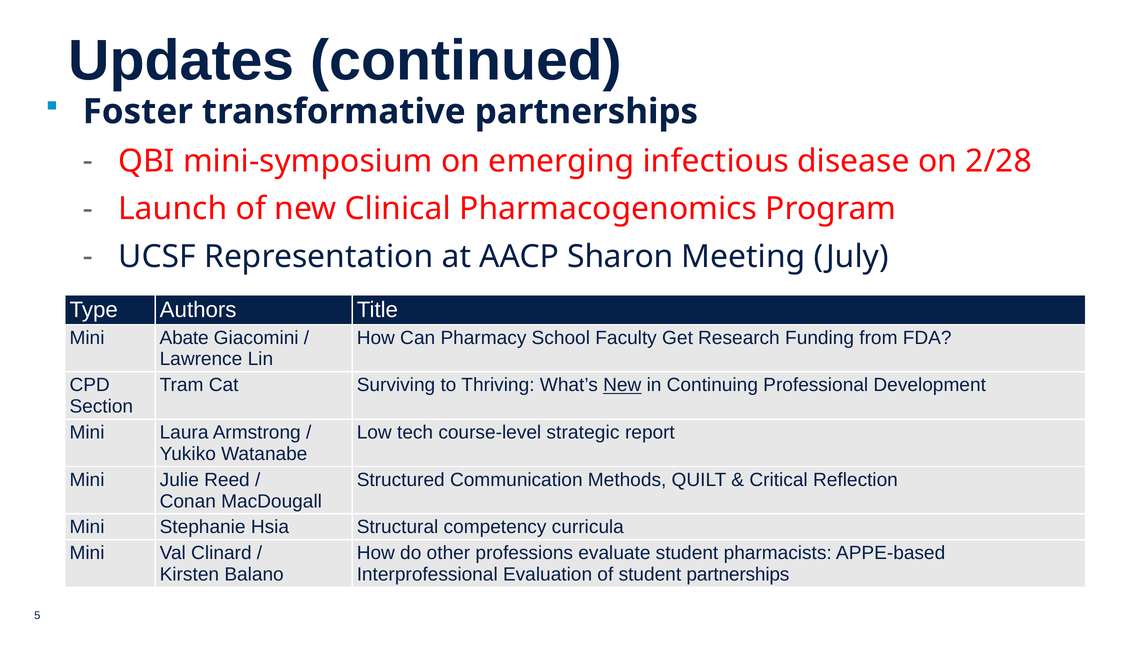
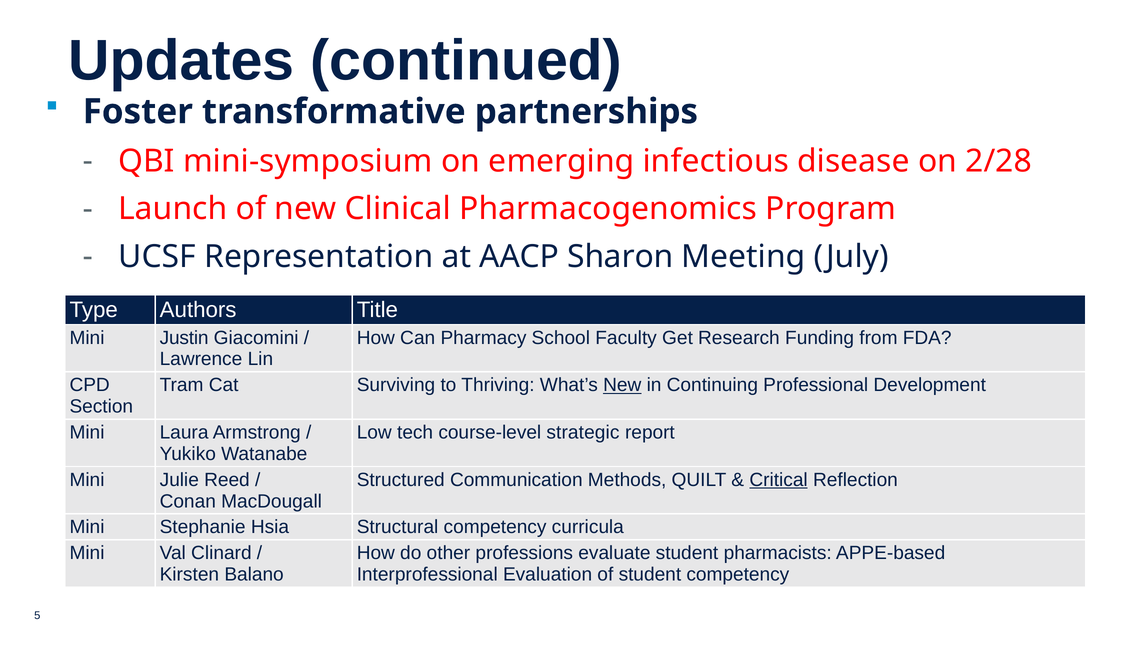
Abate: Abate -> Justin (184, 338)
Critical underline: none -> present (779, 480)
student partnerships: partnerships -> competency (738, 575)
